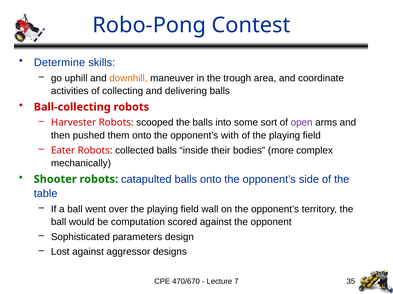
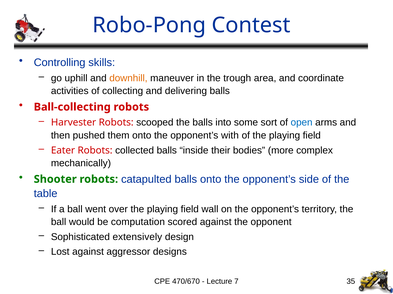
Determine: Determine -> Controlling (60, 63)
open colour: purple -> blue (302, 123)
parameters: parameters -> extensively (137, 237)
